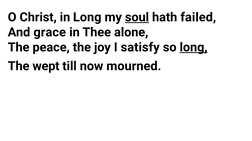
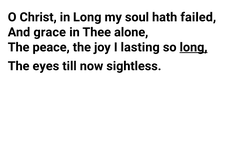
soul underline: present -> none (137, 17)
satisfy: satisfy -> lasting (140, 48)
wept: wept -> eyes (46, 66)
mourned: mourned -> sightless (134, 66)
